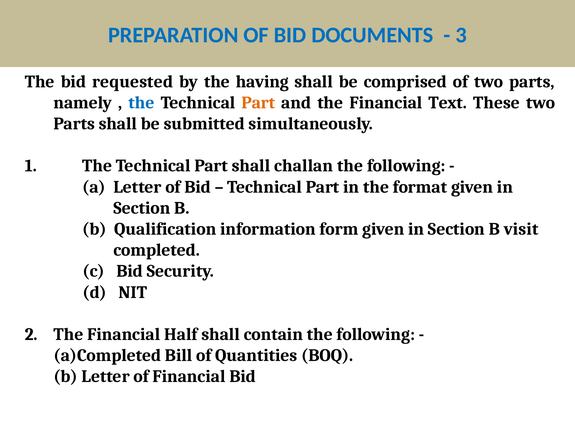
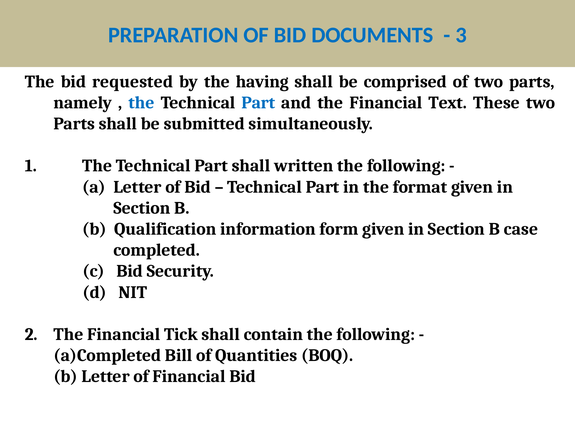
Part colour: orange -> blue (258, 103)
challan: challan -> written (304, 166)
visit: visit -> case (521, 229)
Half: Half -> Tick (181, 335)
